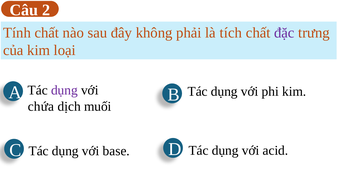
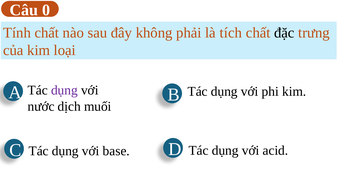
2: 2 -> 0 (46, 10)
đặc colour: purple -> black (284, 33)
chứa: chứa -> nước (41, 106)
